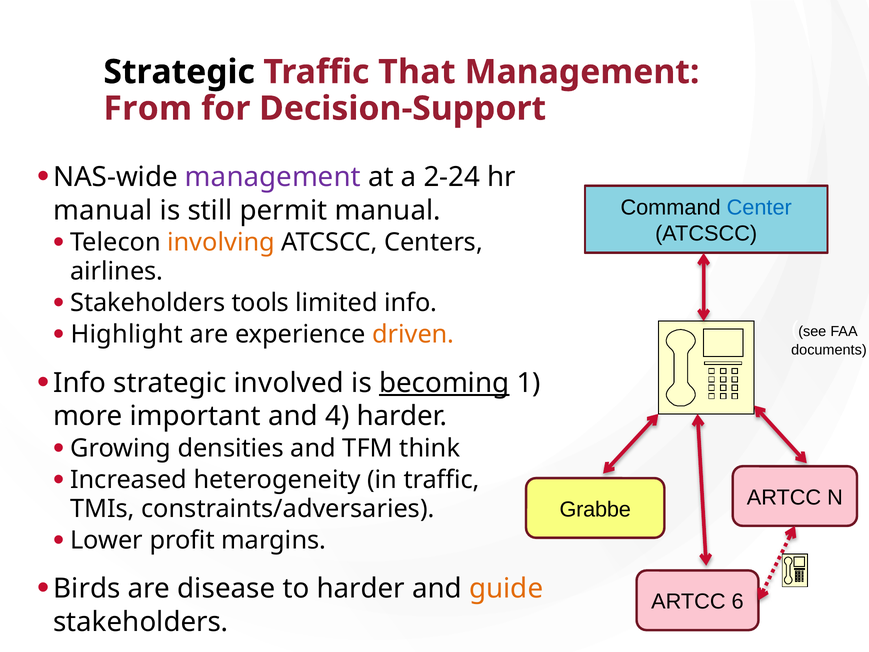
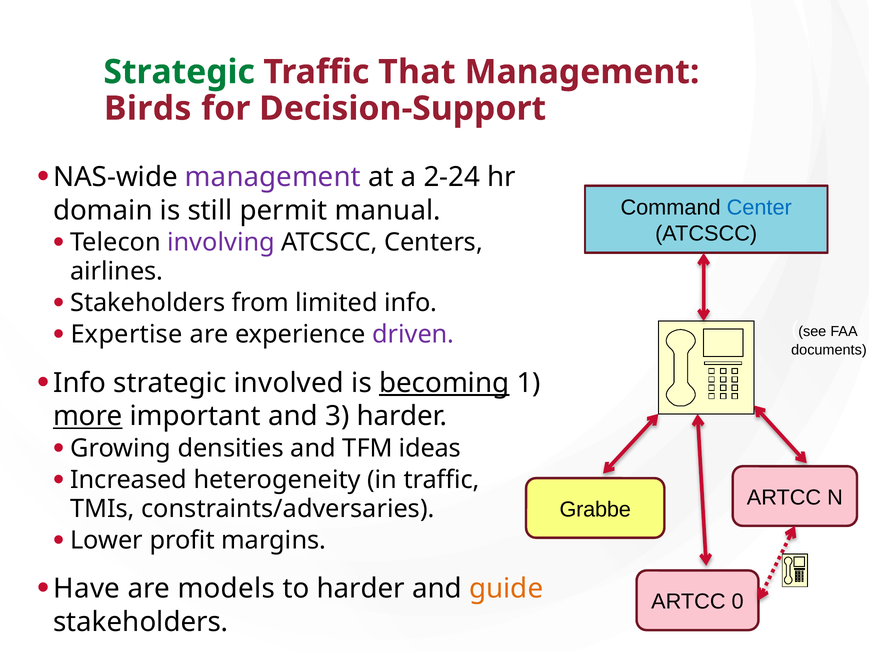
Strategic colour: black -> green (179, 72)
From: From -> Birds (148, 108)
manual: manual -> domain (103, 210)
involving colour: orange -> purple (221, 242)
tools: tools -> from (260, 303)
Highlight: Highlight -> Expertise (127, 334)
driven colour: orange -> purple (413, 334)
more underline: none -> present (88, 416)
4: 4 -> 3 (337, 416)
think: think -> ideas (430, 448)
Birds: Birds -> Have (87, 589)
disease: disease -> models (226, 589)
6: 6 -> 0 (738, 602)
